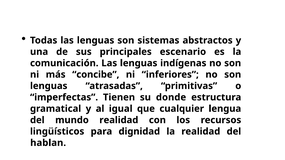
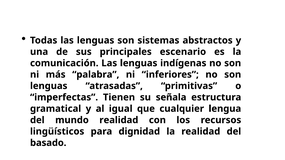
concibe: concibe -> palabra (96, 75)
donde: donde -> señala (171, 97)
hablan: hablan -> basado (48, 143)
